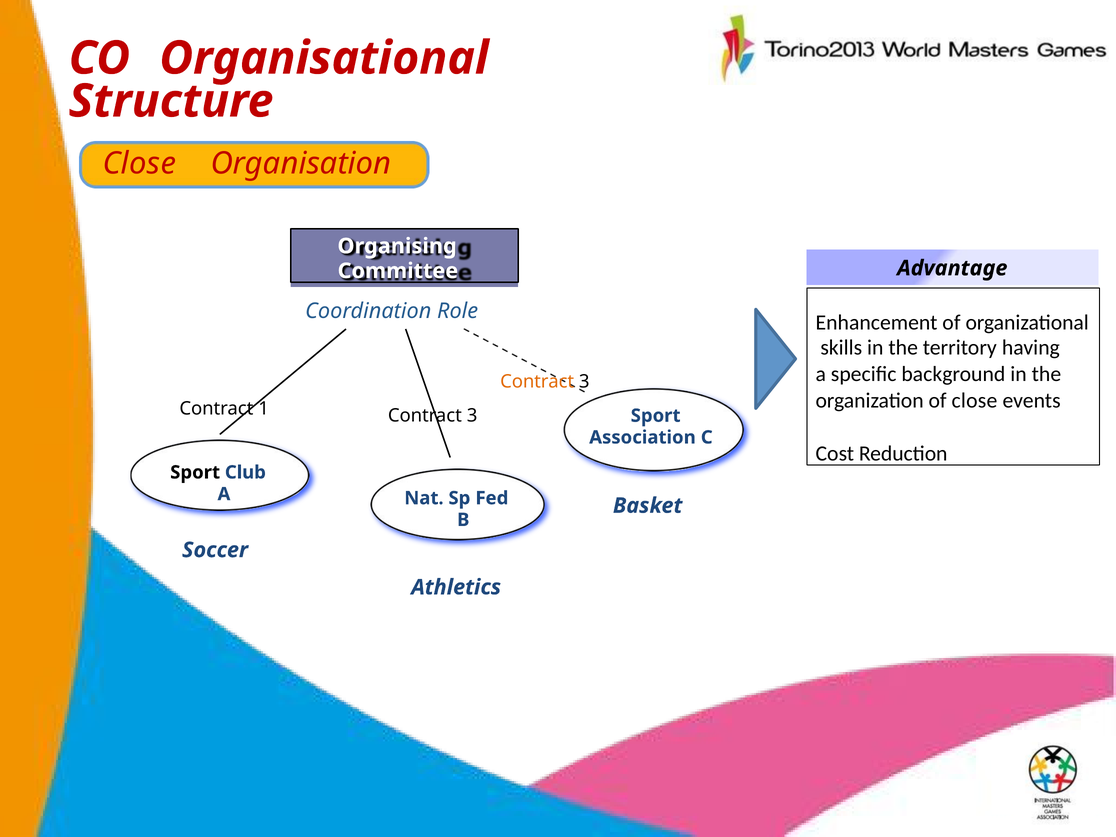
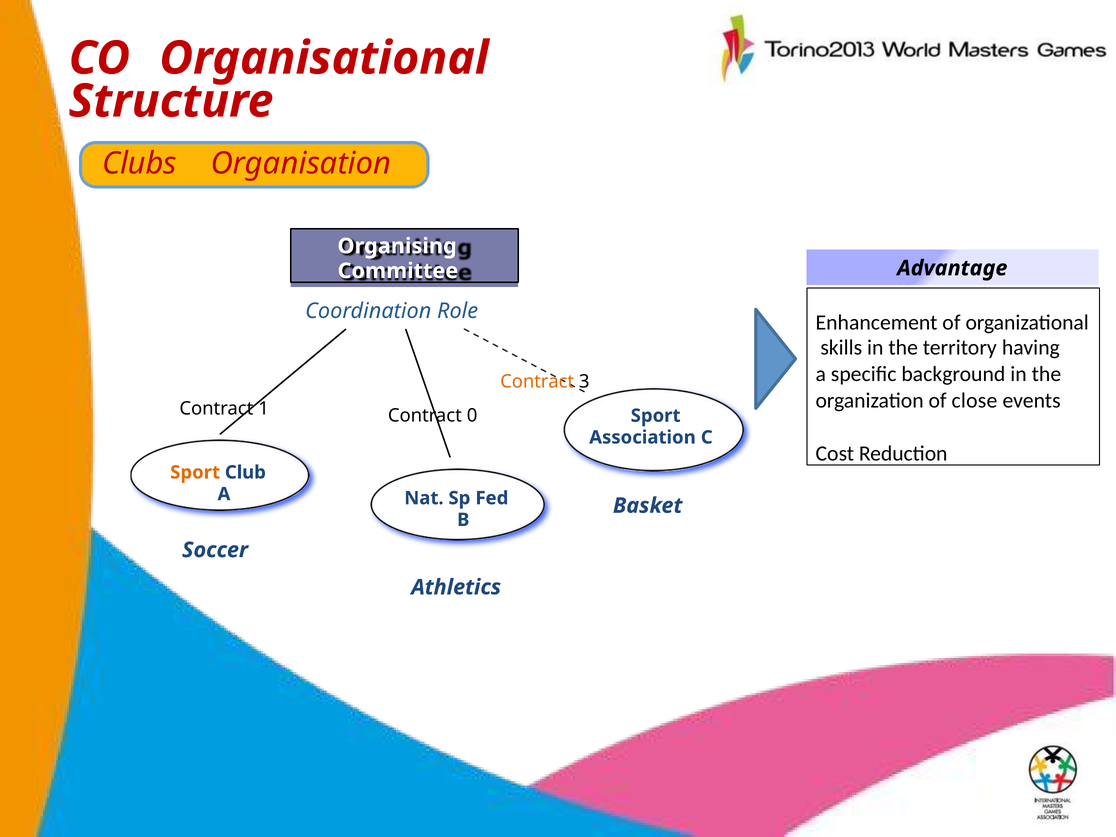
Close: Close -> Clubs (140, 163)
3: 3 -> 0 (472, 416)
Sport colour: black -> orange (195, 472)
